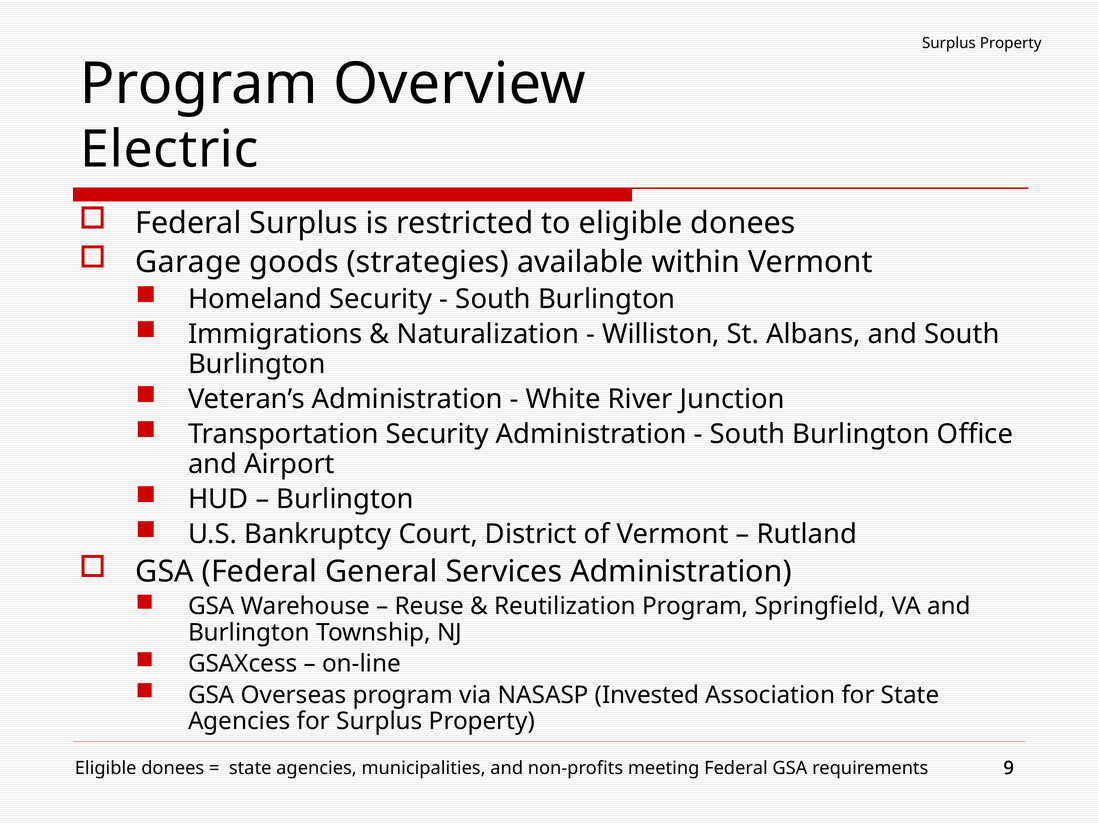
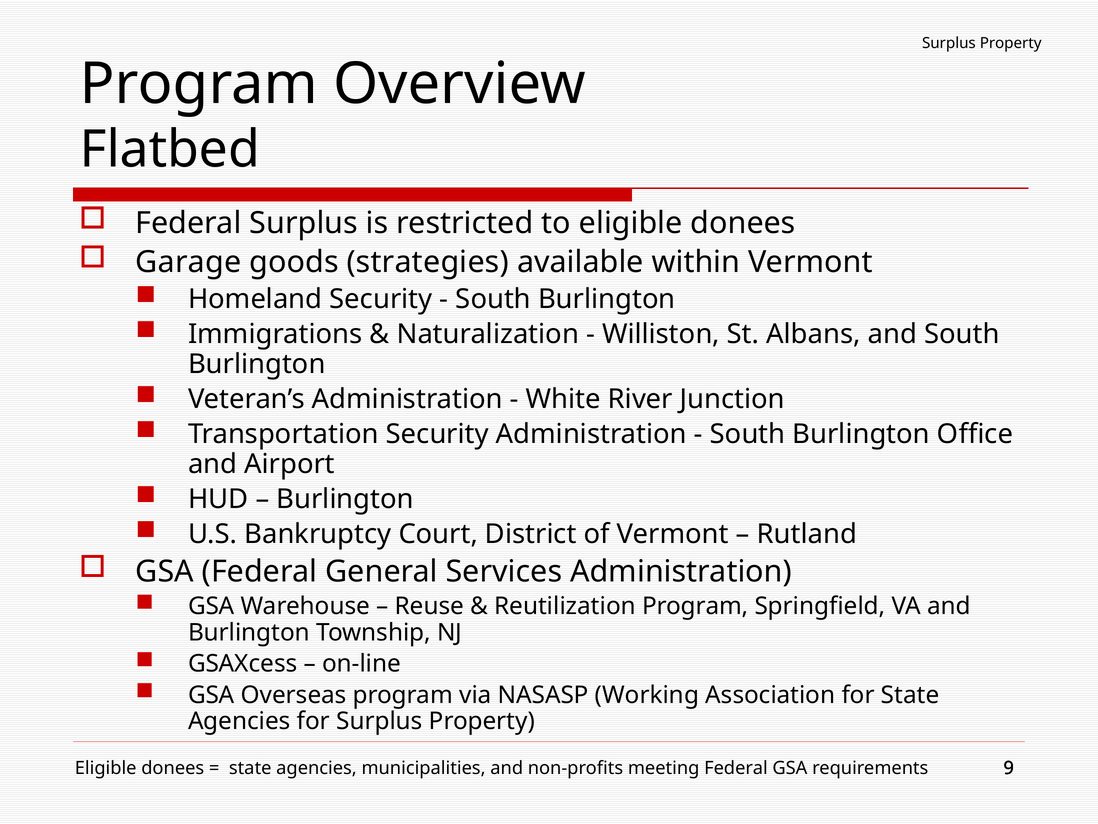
Electric: Electric -> Flatbed (170, 150)
Invested: Invested -> Working (647, 695)
